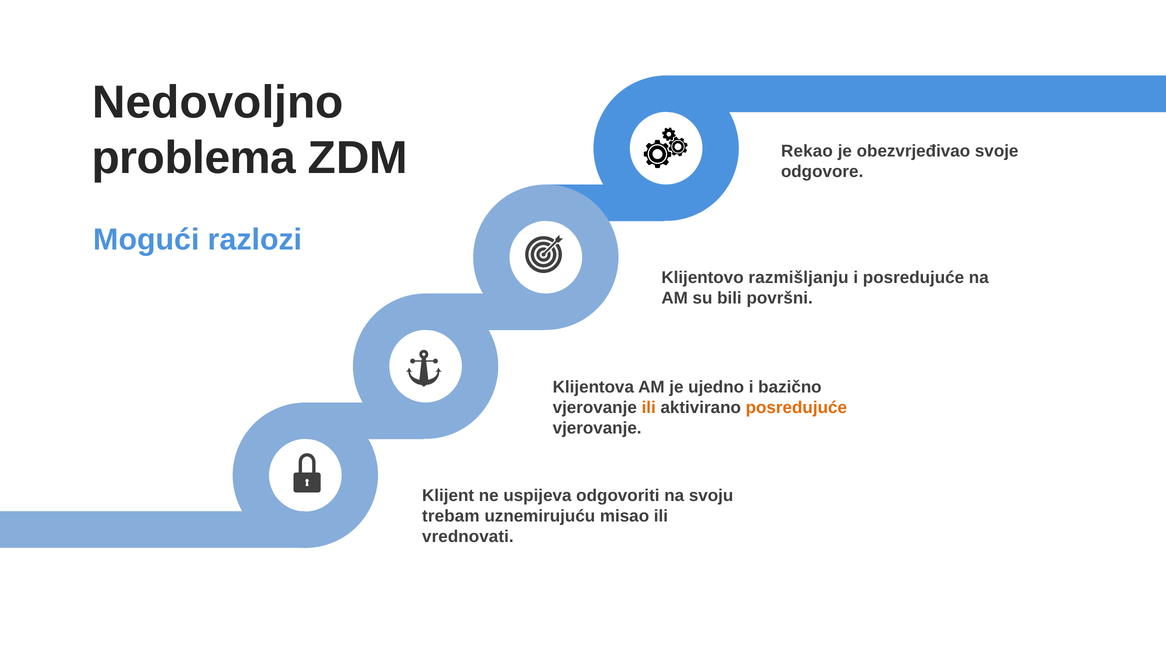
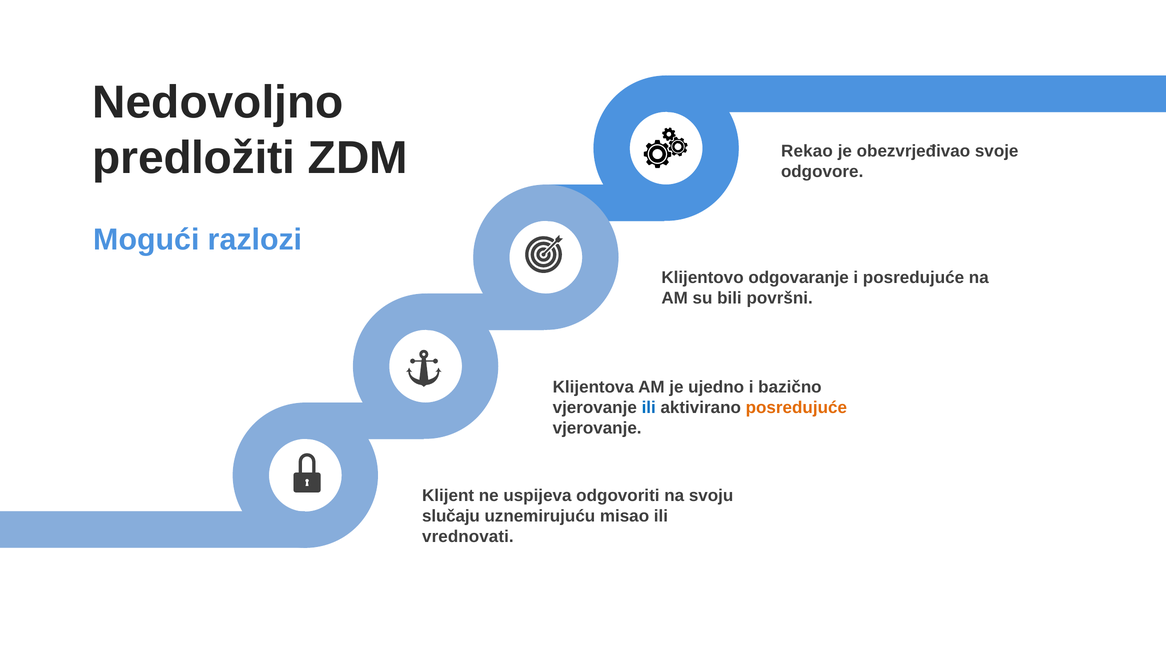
problema: problema -> predložiti (194, 158)
razmišljanju: razmišljanju -> odgovaranje (799, 278)
ili colour: orange -> blue (649, 408)
trebam: trebam -> slučaju (451, 516)
